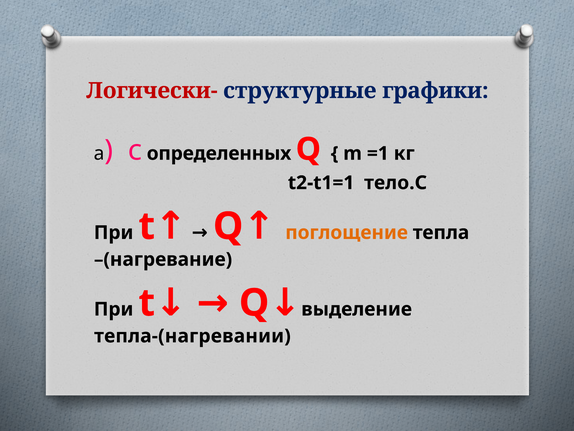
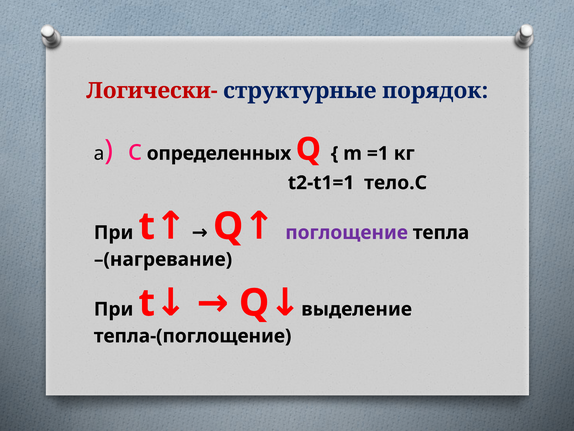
графики: графики -> порядок (435, 91)
поглощение colour: orange -> purple (347, 232)
тепла-(нагревании: тепла-(нагревании -> тепла-(поглощение (193, 336)
